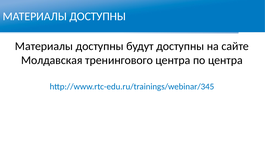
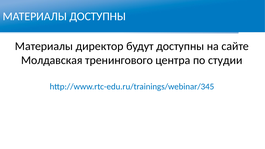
доступны: доступны -> директор (100, 46)
по центра: центра -> студии (225, 60)
